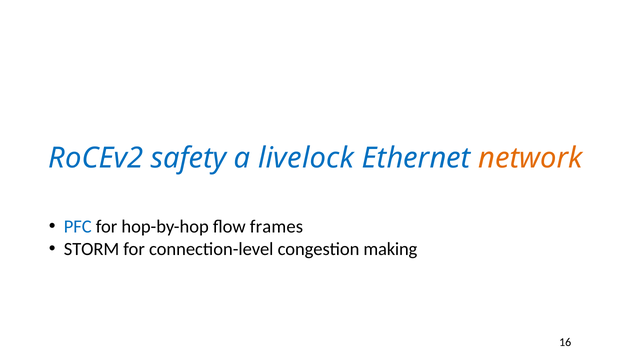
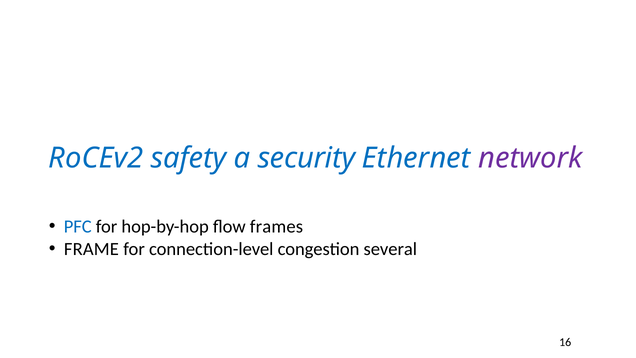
livelock: livelock -> security (306, 158)
network colour: orange -> purple (531, 158)
STORM: STORM -> FRAME (91, 249)
making: making -> several (390, 249)
